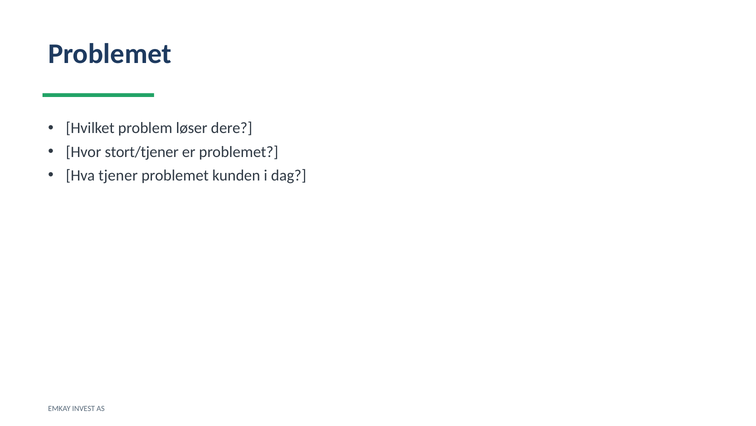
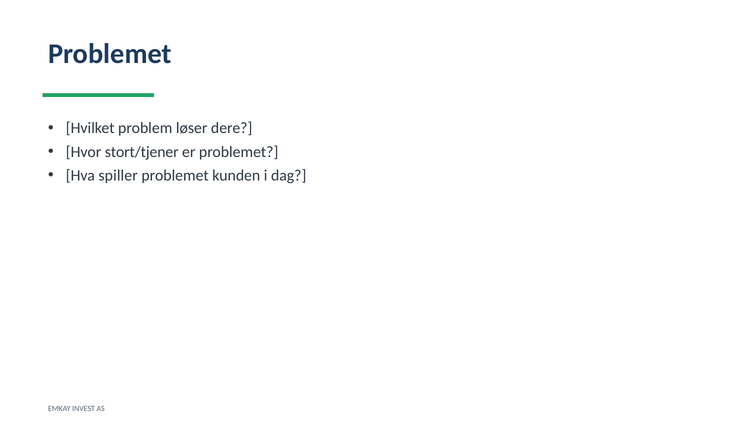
tjener: tjener -> spiller (118, 175)
